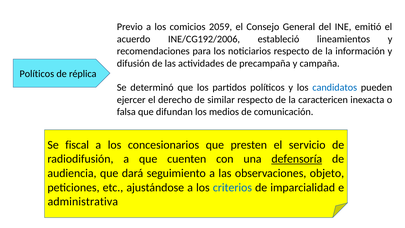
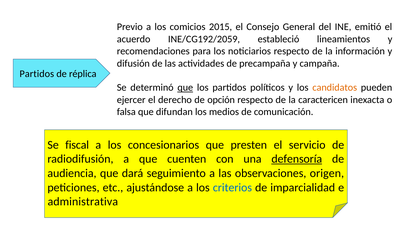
2059: 2059 -> 2015 (221, 27)
INE/CG192/2006: INE/CG192/2006 -> INE/CG192/2059 (204, 39)
Políticos: Políticos -> Partidos (37, 74)
que underline: none -> present (185, 88)
candidatos colour: blue -> orange (335, 88)
similar: similar -> opción (221, 100)
objeto: objeto -> origen (327, 173)
